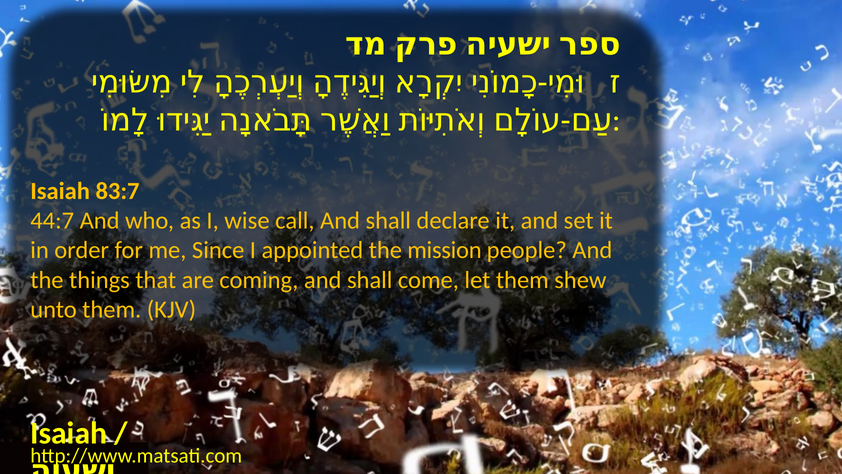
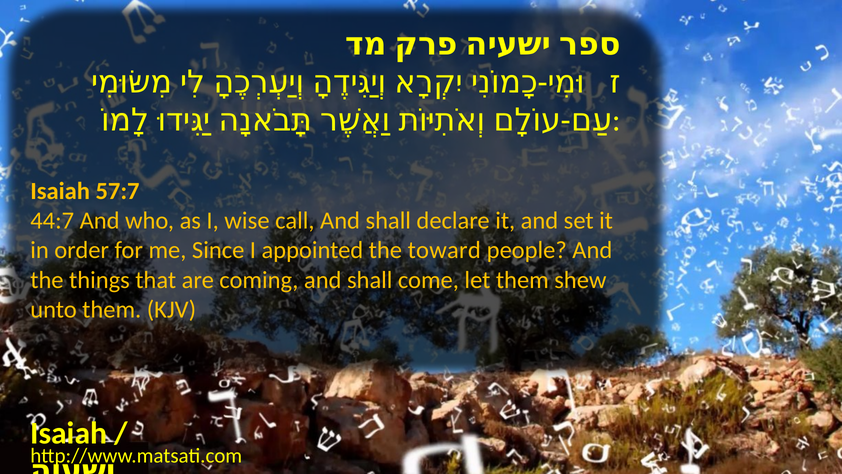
83:7: 83:7 -> 57:7 (118, 191)
mission: mission -> toward (444, 250)
